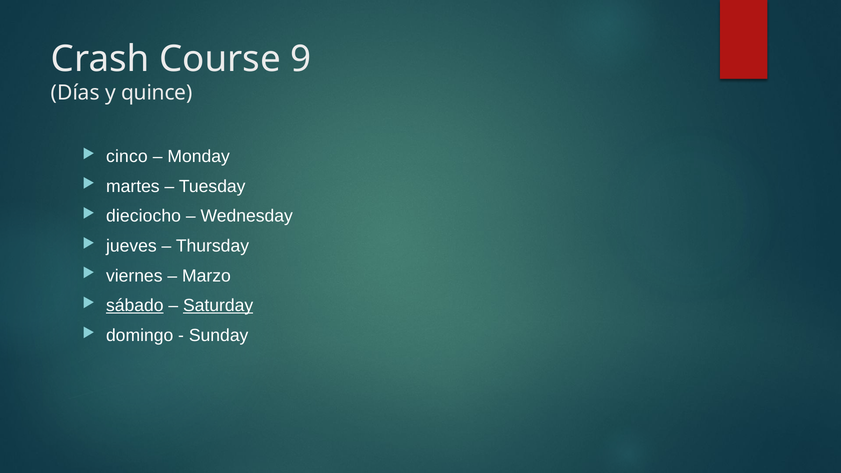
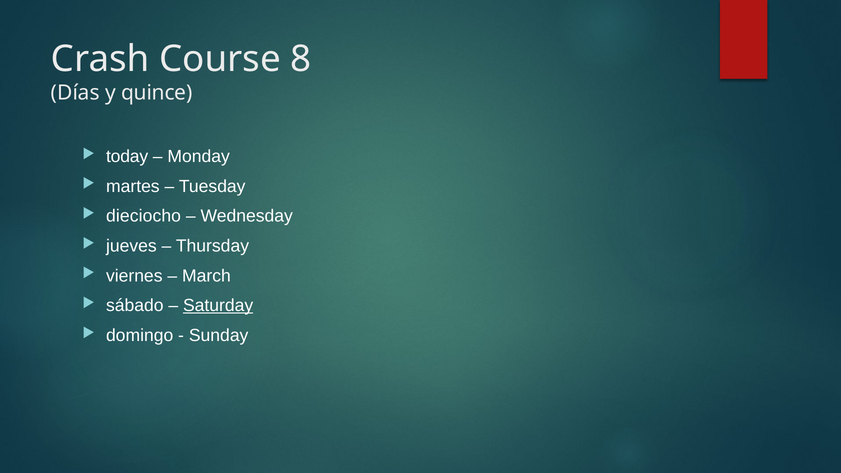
9: 9 -> 8 (301, 59)
cinco: cinco -> today (127, 157)
Marzo: Marzo -> March (206, 276)
sábado underline: present -> none (135, 306)
